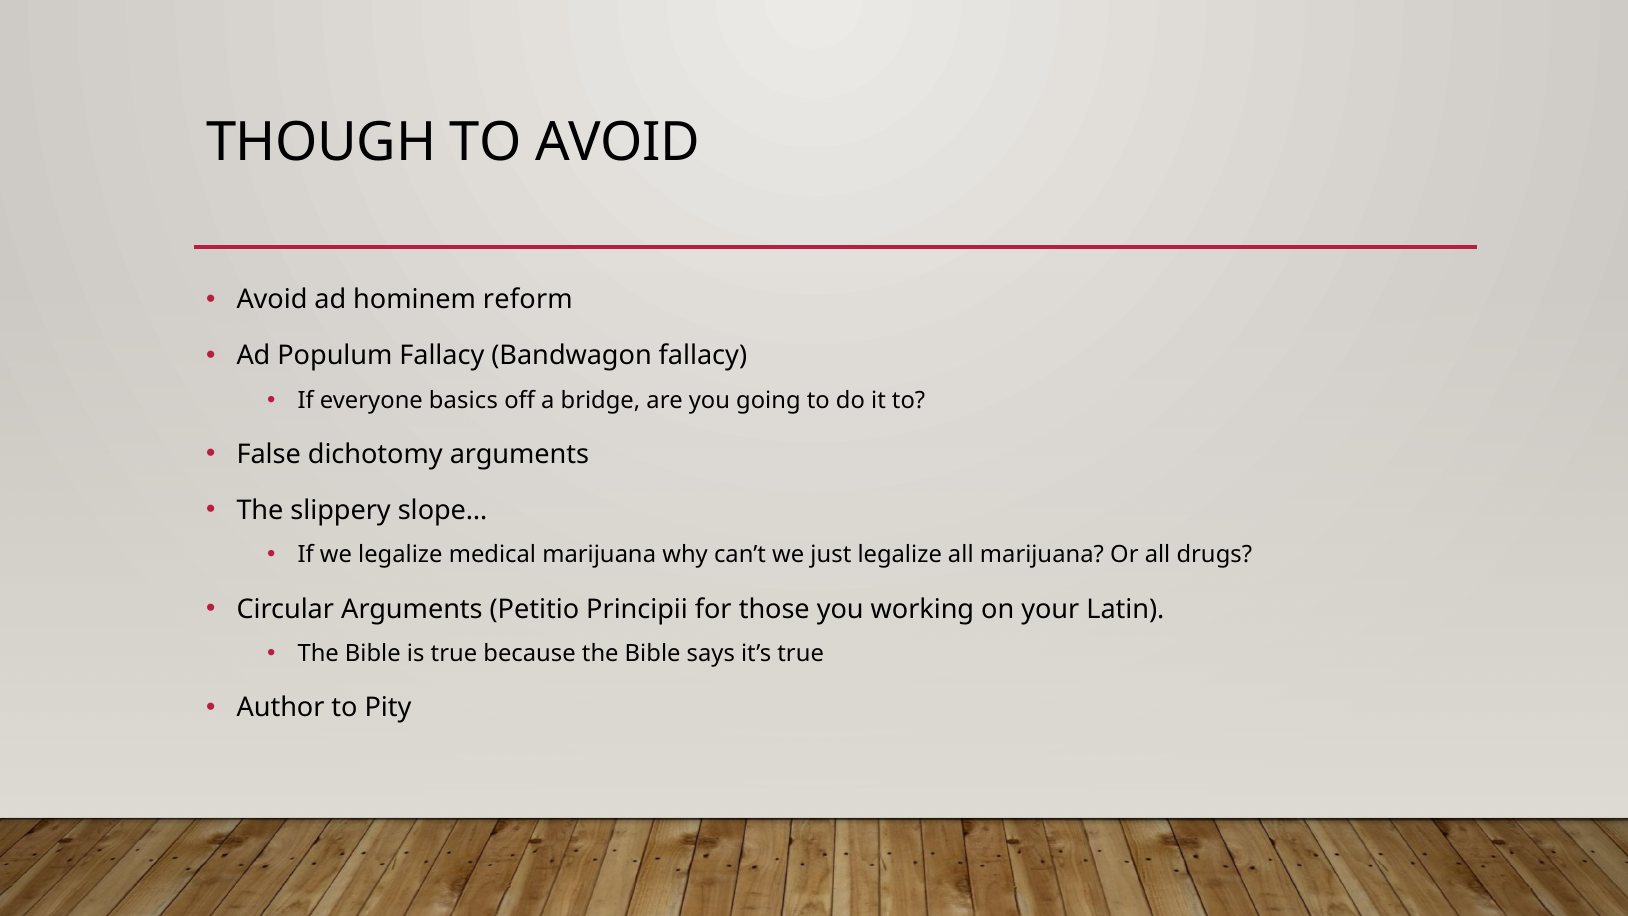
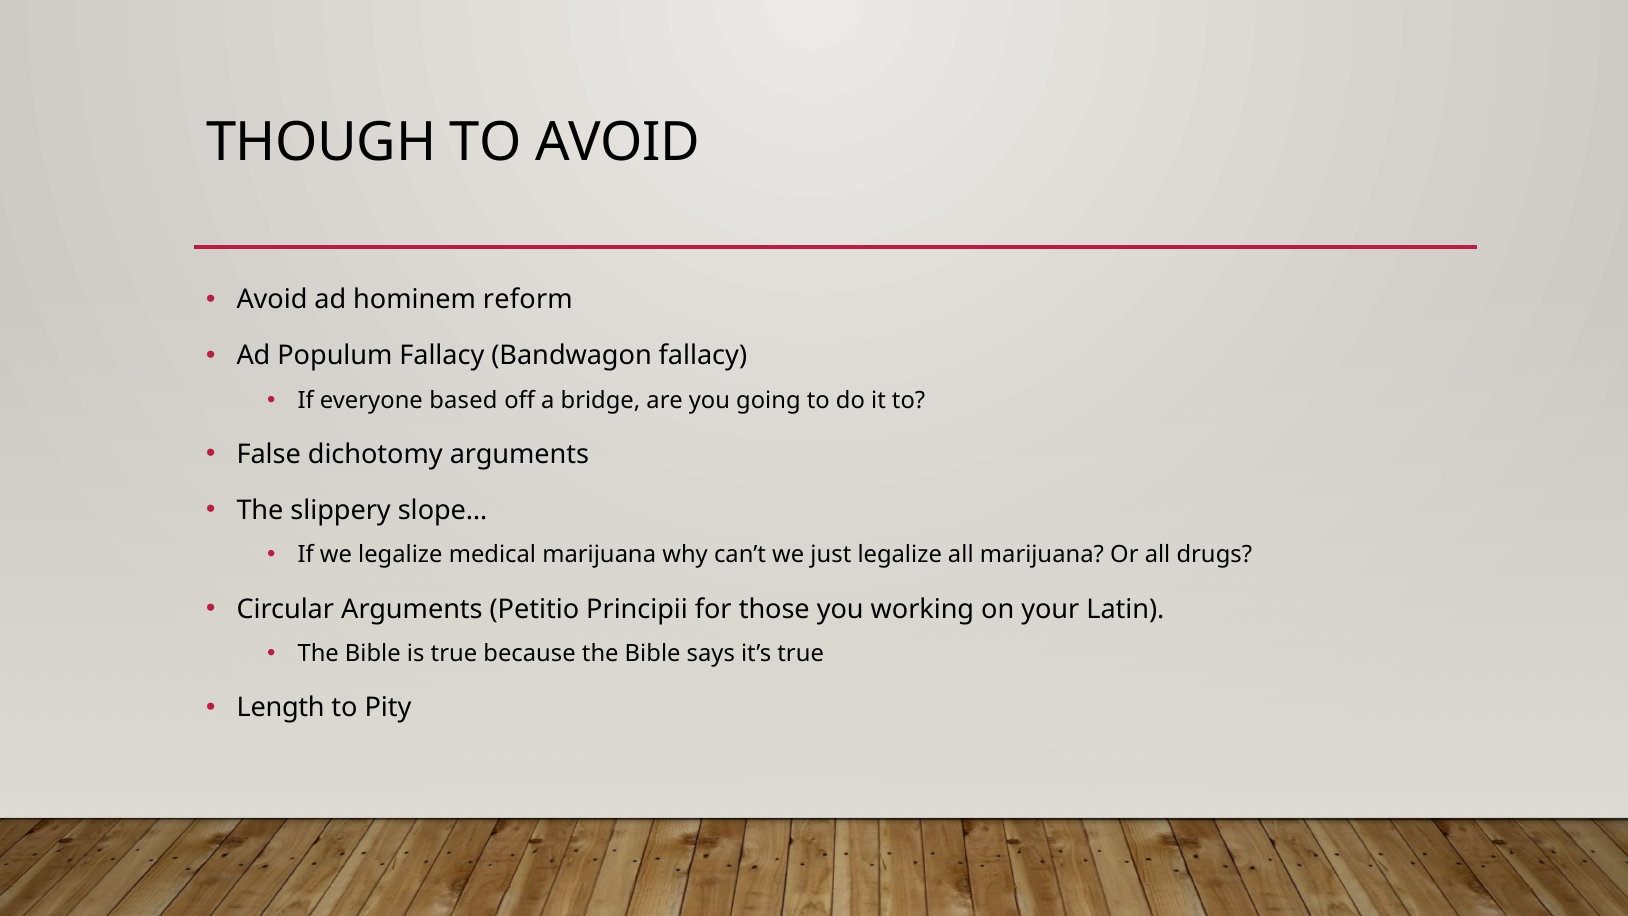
basics: basics -> based (463, 400)
Author: Author -> Length (281, 708)
